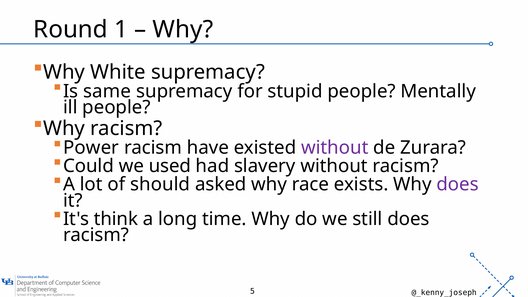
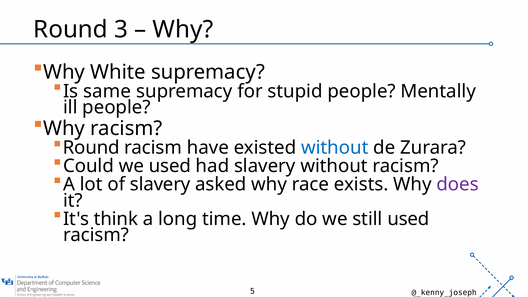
1: 1 -> 3 (121, 29)
Power: Power -> Round (91, 148)
without colour: purple -> blue (335, 148)
of should: should -> slavery (160, 184)
still does: does -> used (408, 219)
